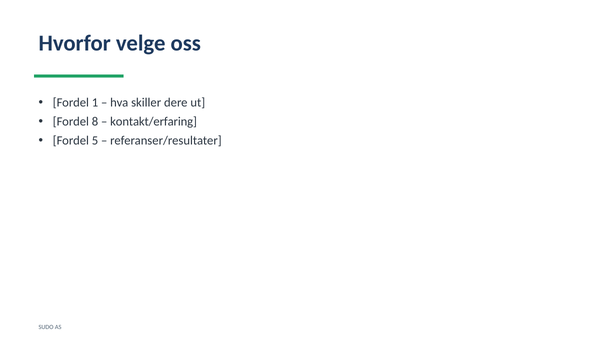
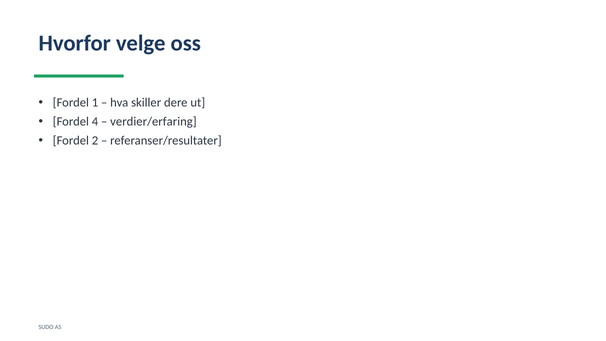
8: 8 -> 4 (95, 122)
kontakt/erfaring: kontakt/erfaring -> verdier/erfaring (153, 122)
5: 5 -> 2 (95, 141)
